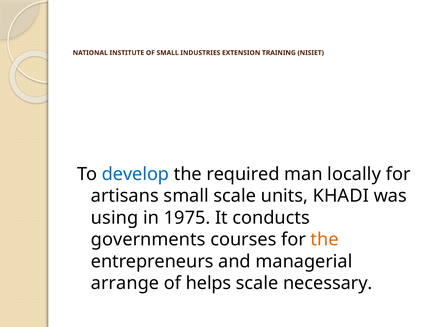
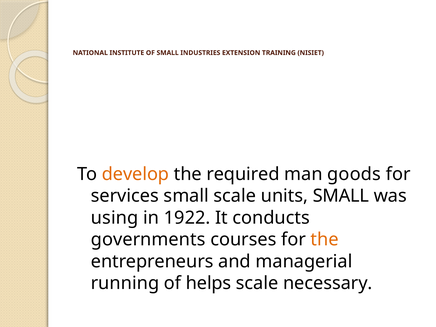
develop colour: blue -> orange (135, 174)
locally: locally -> goods (354, 174)
artisans: artisans -> services (125, 196)
units KHADI: KHADI -> SMALL (341, 196)
1975: 1975 -> 1922 (187, 218)
arrange: arrange -> running (125, 283)
